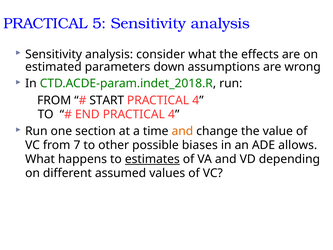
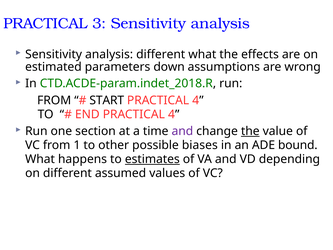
5: 5 -> 3 (99, 23)
analysis consider: consider -> different (161, 54)
and colour: orange -> purple (182, 131)
the underline: none -> present (250, 131)
7: 7 -> 1 (77, 145)
allows: allows -> bound (298, 145)
